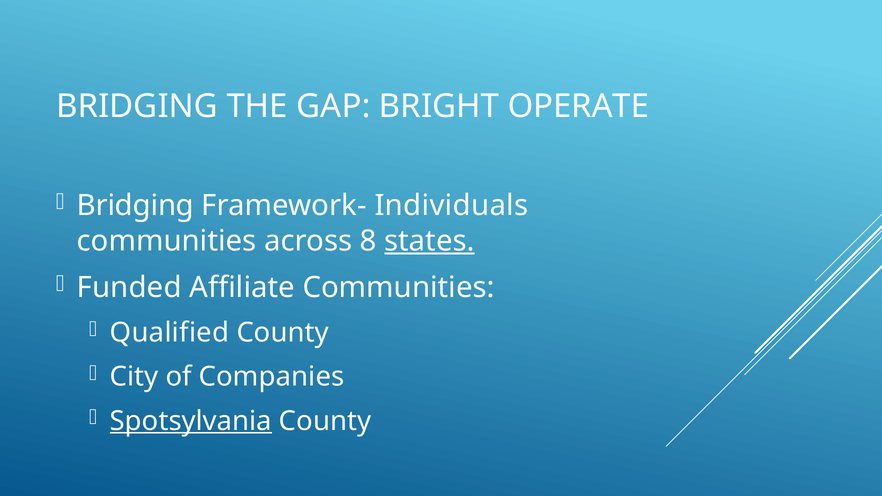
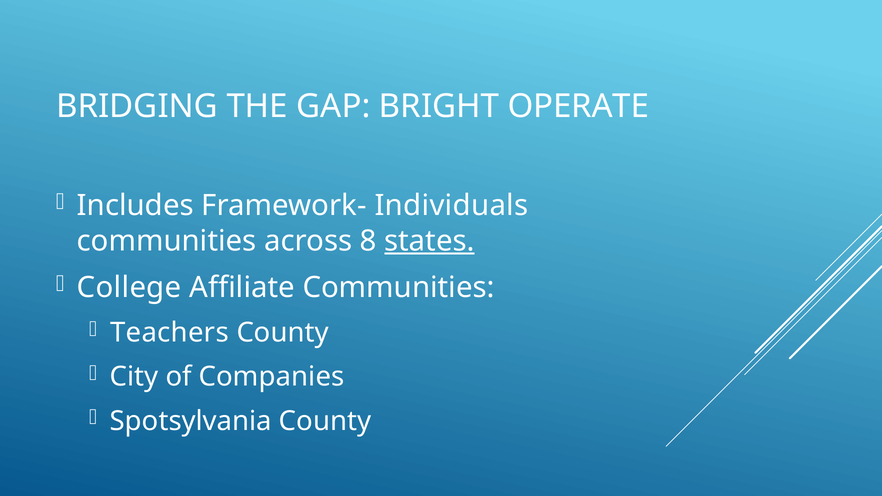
Bridging: Bridging -> Includes (135, 206)
Funded: Funded -> College (129, 288)
Qualified: Qualified -> Teachers (169, 333)
Spotsylvania underline: present -> none (191, 421)
